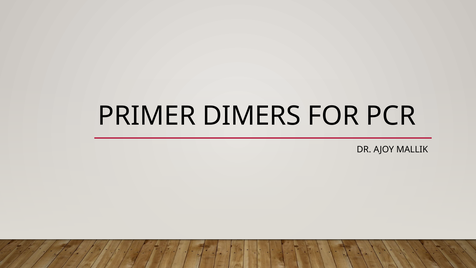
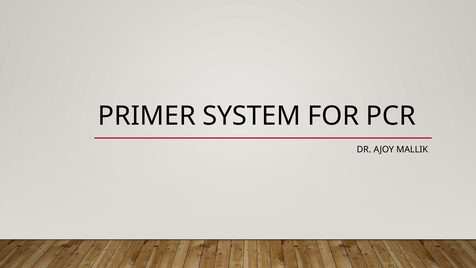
DIMERS: DIMERS -> SYSTEM (252, 116)
